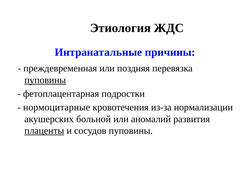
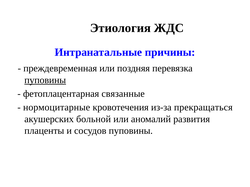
подростки: подростки -> связанные (123, 94)
нормализации: нормализации -> прекращаться (203, 108)
плаценты underline: present -> none (44, 131)
